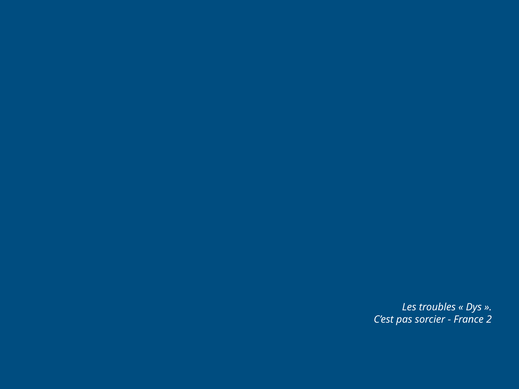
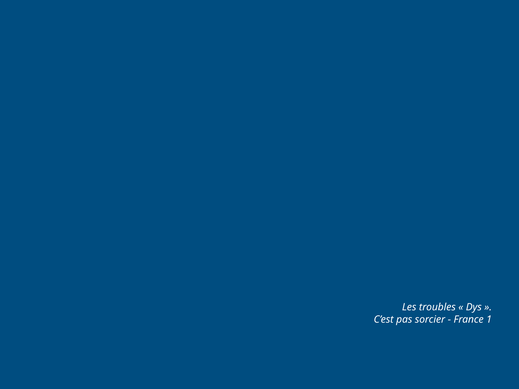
2: 2 -> 1 (489, 320)
